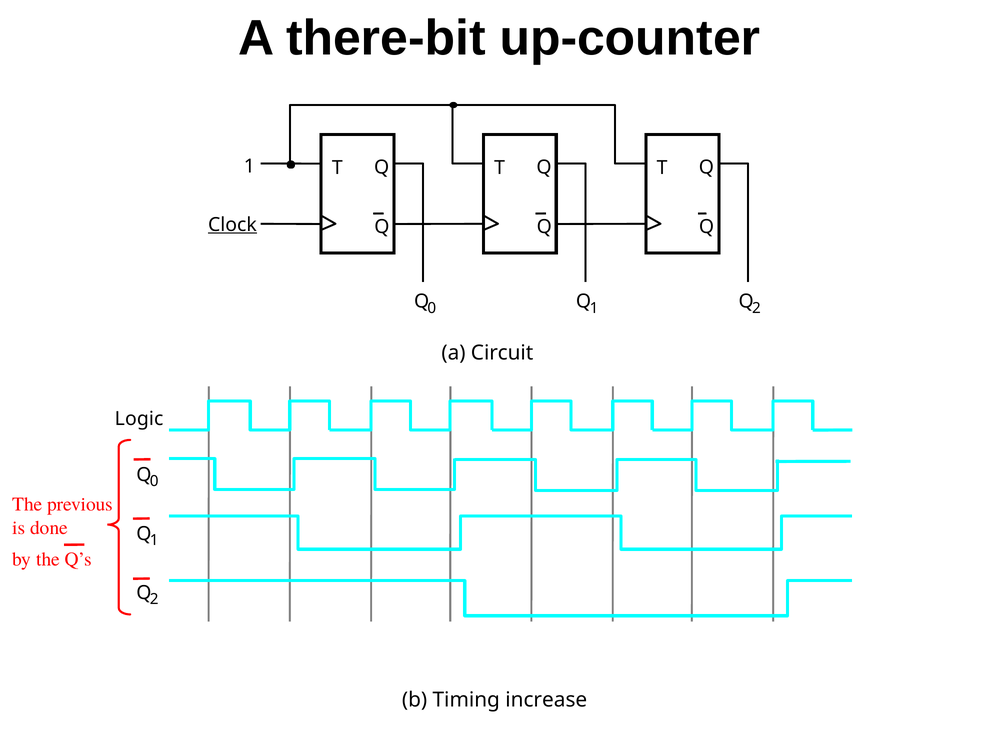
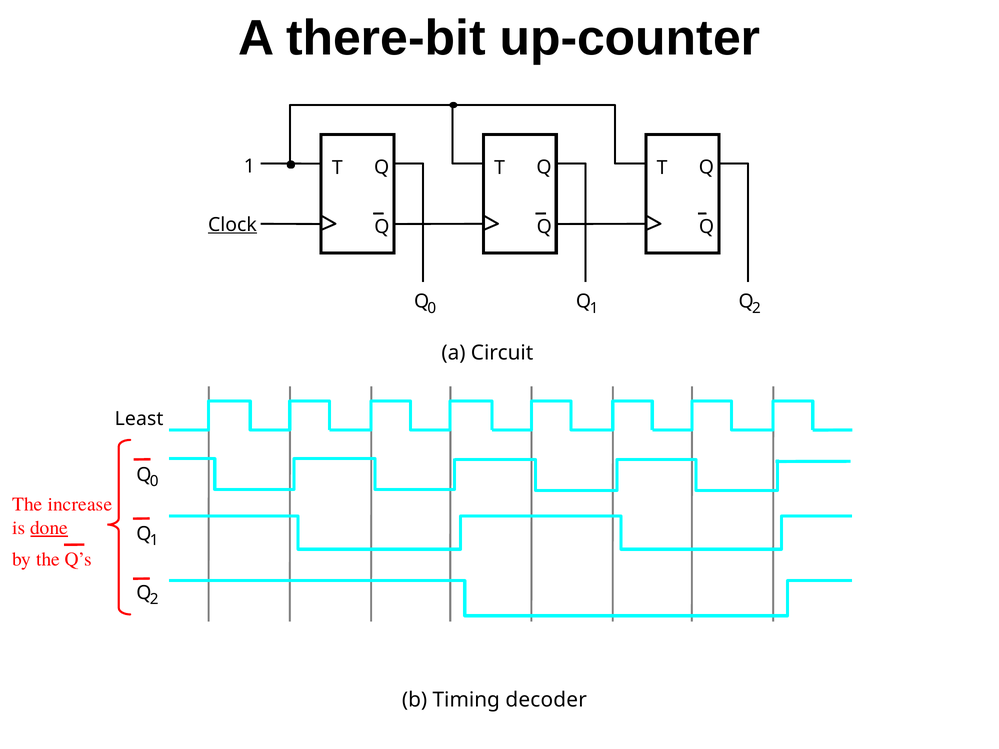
Logic: Logic -> Least (139, 419)
previous: previous -> increase (80, 505)
done underline: none -> present (49, 528)
increase: increase -> decoder (546, 700)
